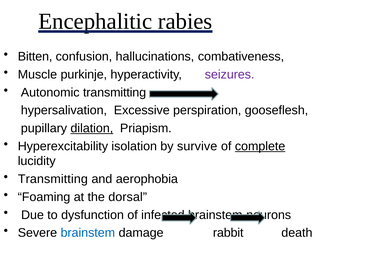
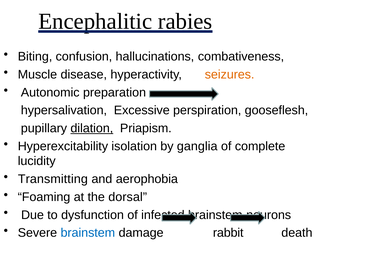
Bitten: Bitten -> Biting (35, 57)
purkinje: purkinje -> disease (84, 75)
seizures colour: purple -> orange (230, 75)
Autonomic transmitting: transmitting -> preparation (115, 93)
survive: survive -> ganglia (197, 146)
complete underline: present -> none (260, 146)
